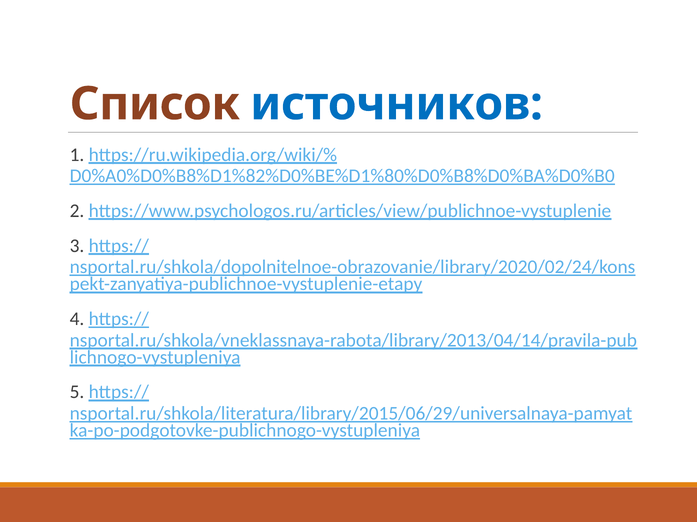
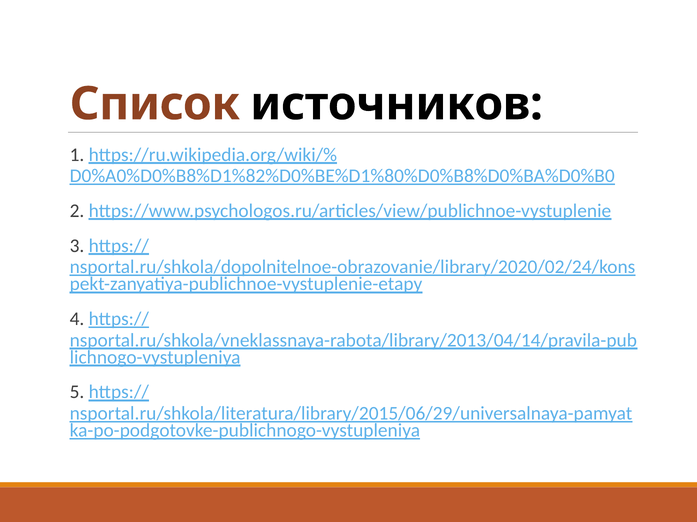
источников colour: blue -> black (397, 104)
